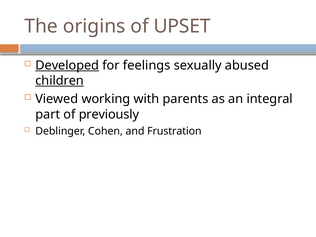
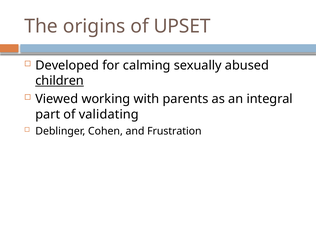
Developed underline: present -> none (67, 65)
feelings: feelings -> calming (147, 65)
previously: previously -> validating (109, 114)
